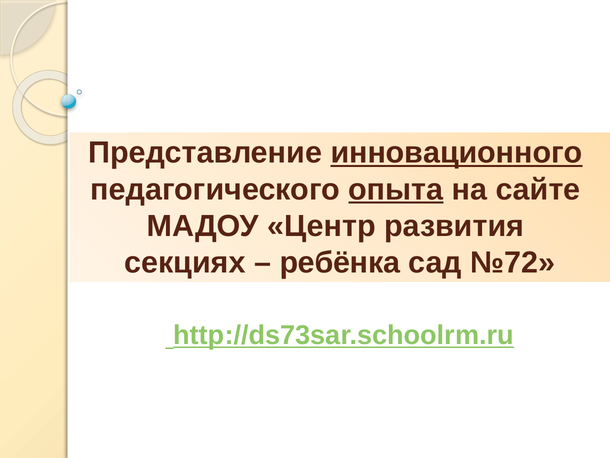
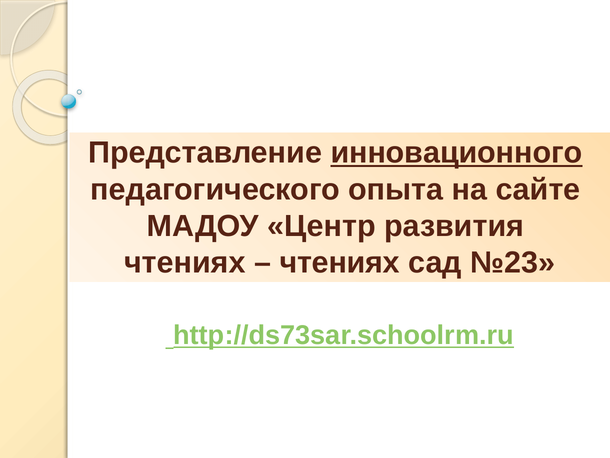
опыта underline: present -> none (396, 189)
секциях: секциях -> чтениях (185, 262)
ребёнка: ребёнка -> чтениях (340, 262)
№72: №72 -> №23 (513, 262)
